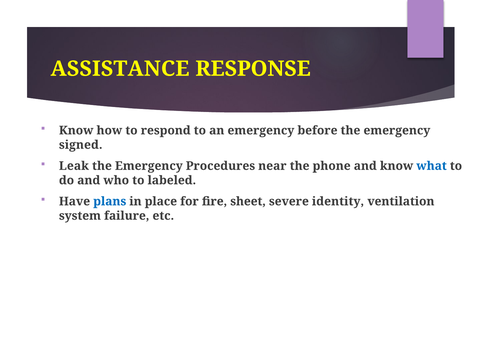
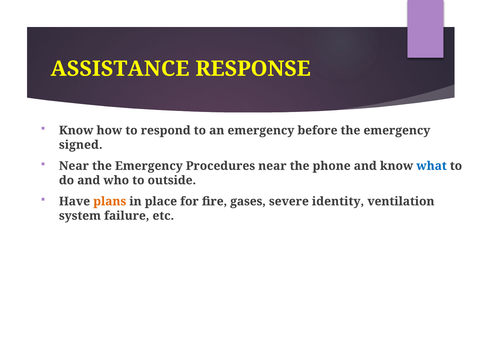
Leak: Leak -> Near (74, 166)
labeled: labeled -> outside (172, 181)
plans colour: blue -> orange (110, 202)
sheet: sheet -> gases (248, 202)
